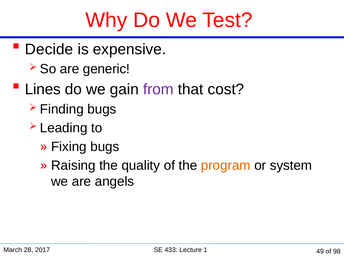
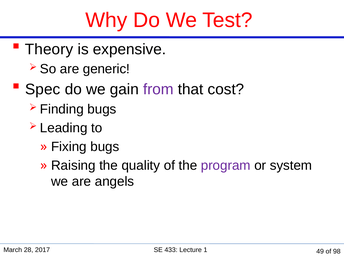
Decide: Decide -> Theory (49, 49)
Lines: Lines -> Spec (43, 89)
program colour: orange -> purple (226, 165)
